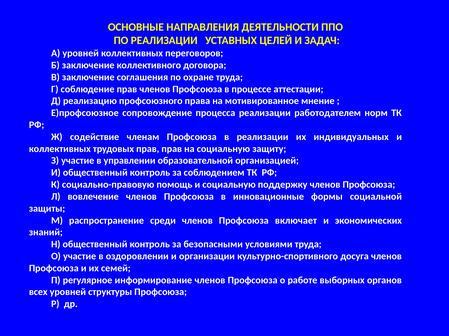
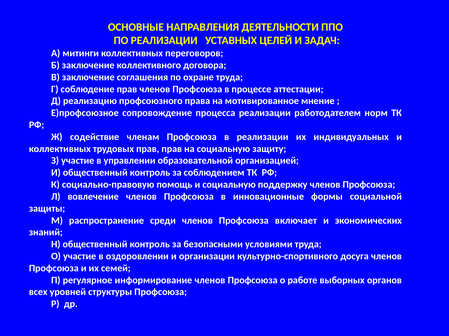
А уровней: уровней -> митинги (81, 53)
